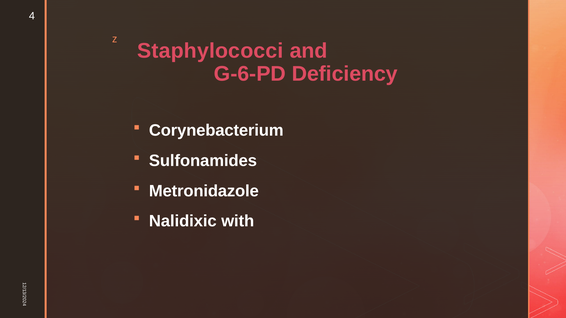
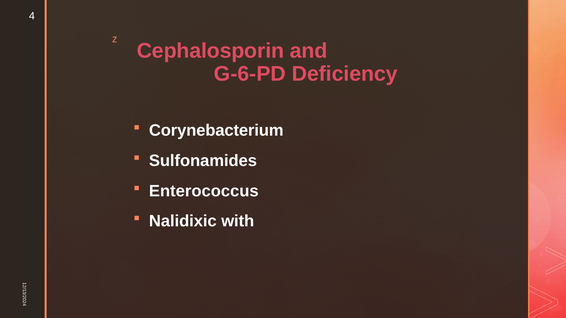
Staphylococci: Staphylococci -> Cephalosporin (210, 51)
Metronidazole: Metronidazole -> Enterococcus (204, 191)
